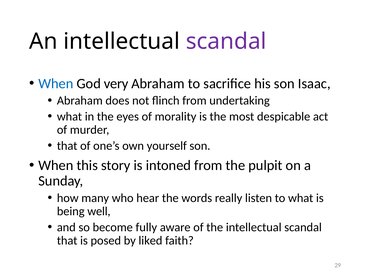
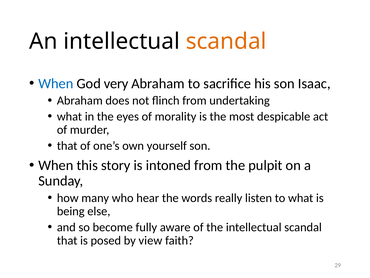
scandal colour: purple -> orange (226, 41)
well: well -> else (99, 211)
liked: liked -> view (150, 240)
